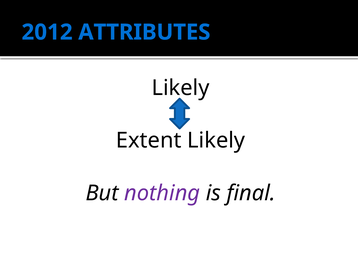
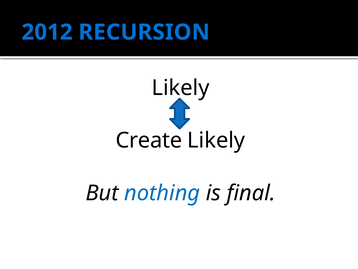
ATTRIBUTES: ATTRIBUTES -> RECURSION (144, 32)
Extent: Extent -> Create (149, 140)
nothing colour: purple -> blue (162, 193)
